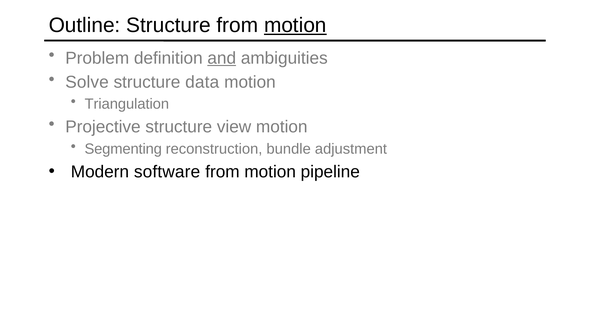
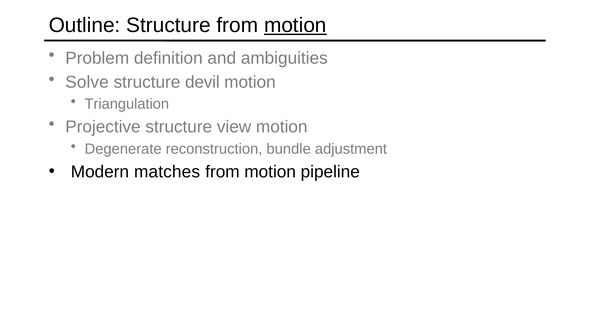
and underline: present -> none (222, 58)
data: data -> devil (202, 82)
Segmenting: Segmenting -> Degenerate (123, 149)
software: software -> matches (167, 172)
